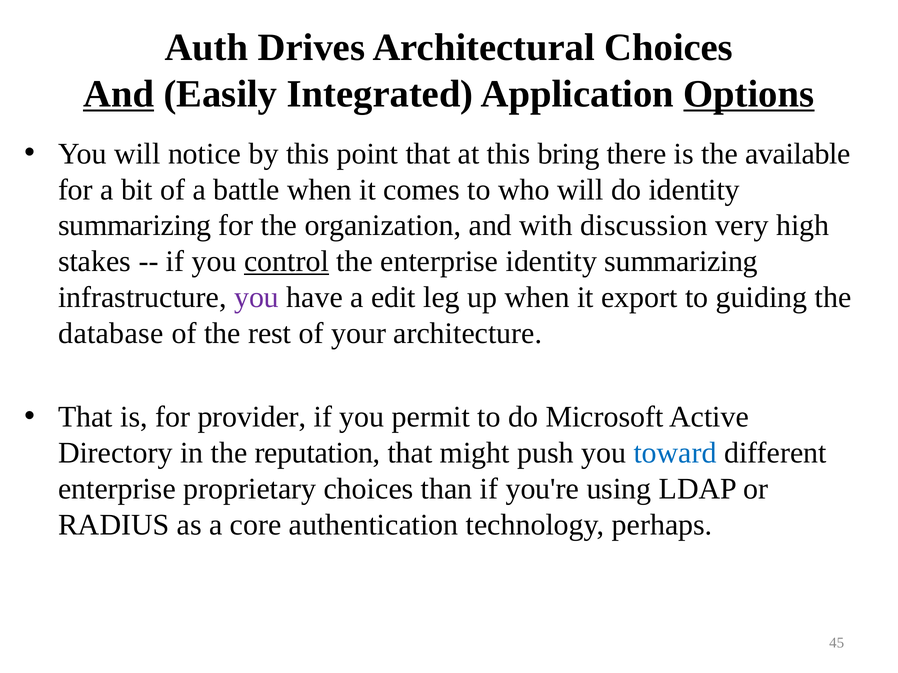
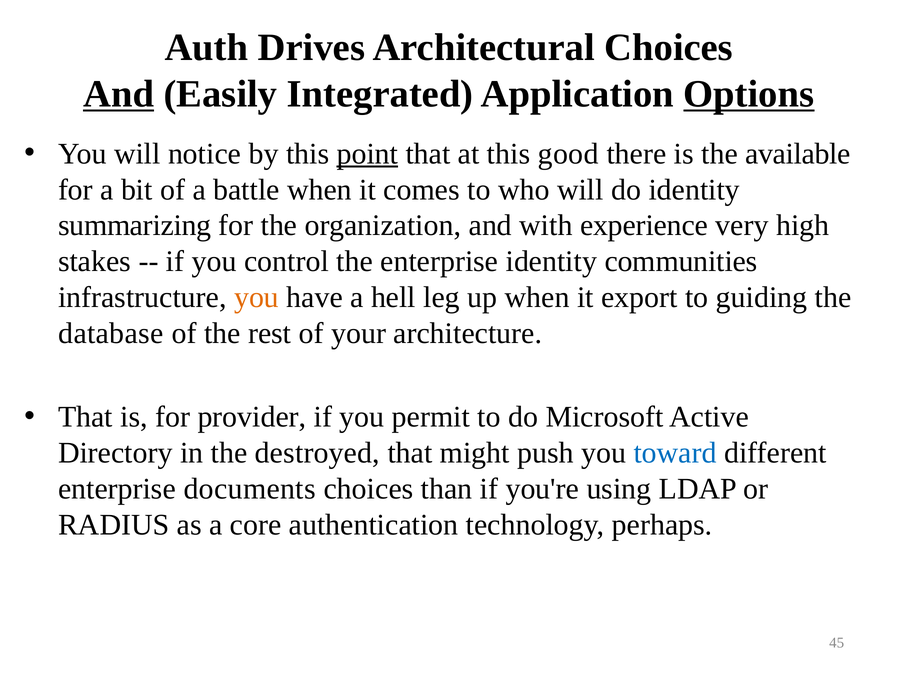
point underline: none -> present (367, 154)
bring: bring -> good (568, 154)
discussion: discussion -> experience (644, 226)
control underline: present -> none (286, 262)
enterprise identity summarizing: summarizing -> communities (681, 262)
you colour: purple -> orange (256, 298)
edit: edit -> hell (393, 298)
reputation: reputation -> destroyed (317, 453)
proprietary: proprietary -> documents (250, 489)
